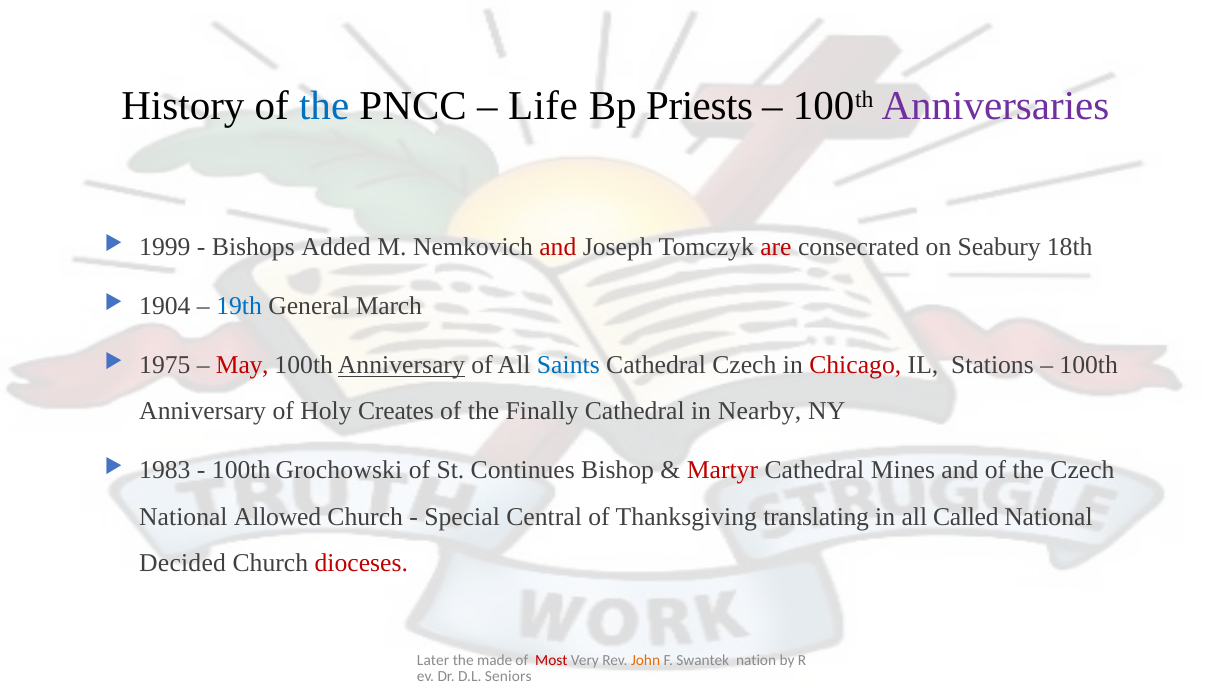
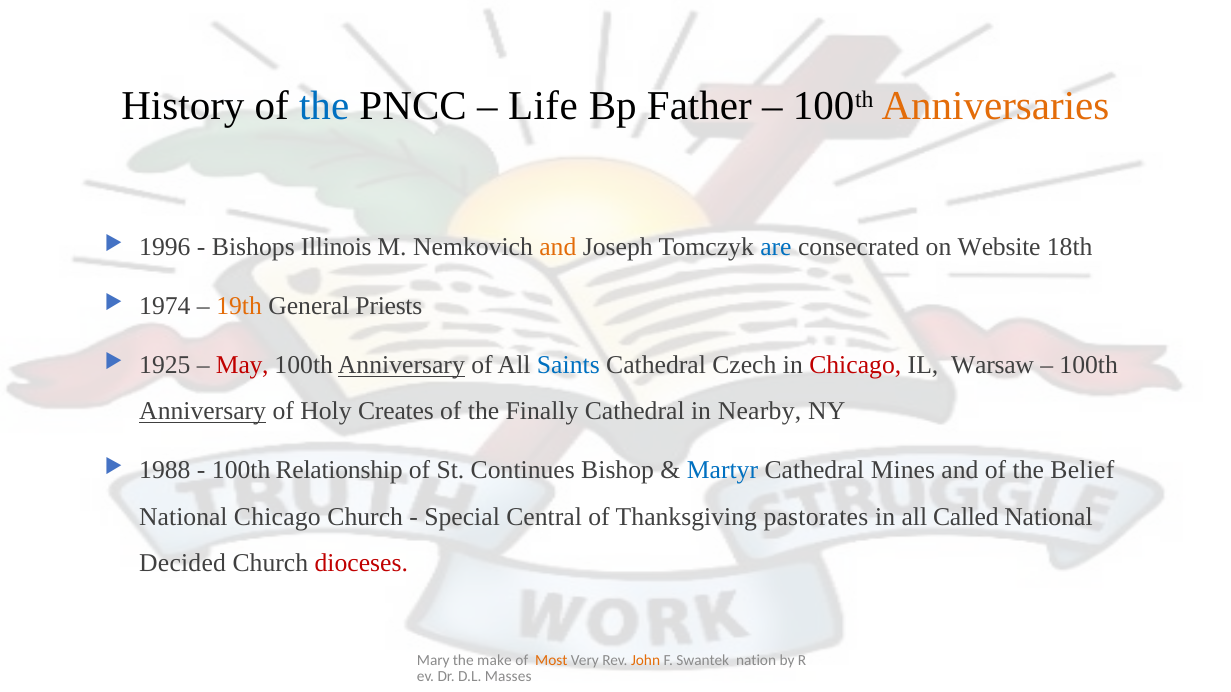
Priests: Priests -> Father (699, 106)
Anniversaries colour: purple -> orange (995, 106)
1999: 1999 -> 1996 (165, 248)
Added: Added -> Illinois (336, 248)
and colour: red -> orange (558, 248)
are colour: red -> blue (776, 248)
Seabury: Seabury -> Website (999, 248)
1904: 1904 -> 1974 (165, 307)
19th colour: blue -> orange (239, 307)
March: March -> Priests (389, 307)
1975: 1975 -> 1925 (165, 366)
Stations: Stations -> Warsaw (993, 366)
Anniversary underline: none -> present (203, 412)
1983: 1983 -> 1988 (165, 471)
Grochowski: Grochowski -> Relationship (339, 471)
Martyr colour: red -> blue (722, 471)
the Czech: Czech -> Belief (1082, 471)
National Allowed: Allowed -> Chicago (277, 517)
translating: translating -> pastorates (816, 517)
Later: Later -> Mary (433, 661)
made: made -> make (495, 661)
Most colour: red -> orange (551, 661)
Seniors: Seniors -> Masses (508, 676)
